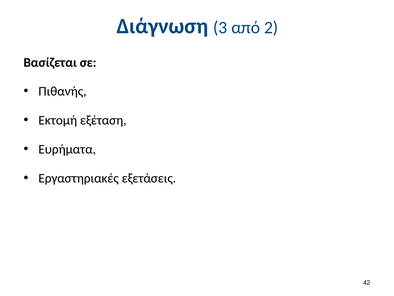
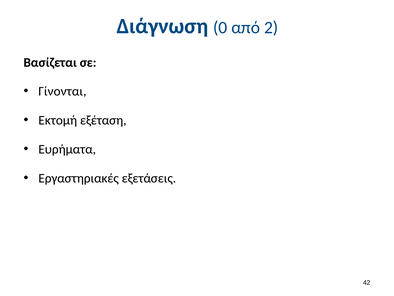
3: 3 -> 0 (220, 28)
Πιθανής: Πιθανής -> Γίνονται (62, 91)
